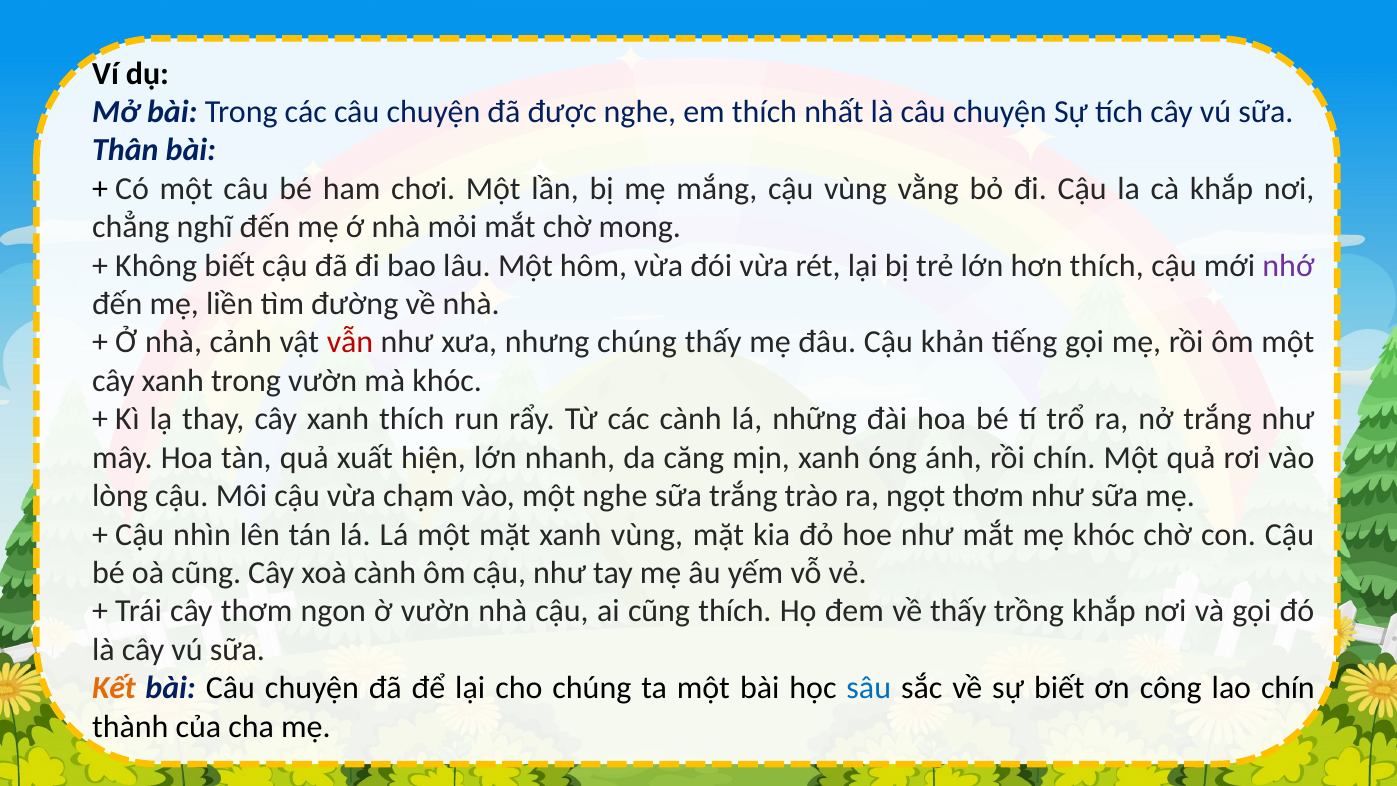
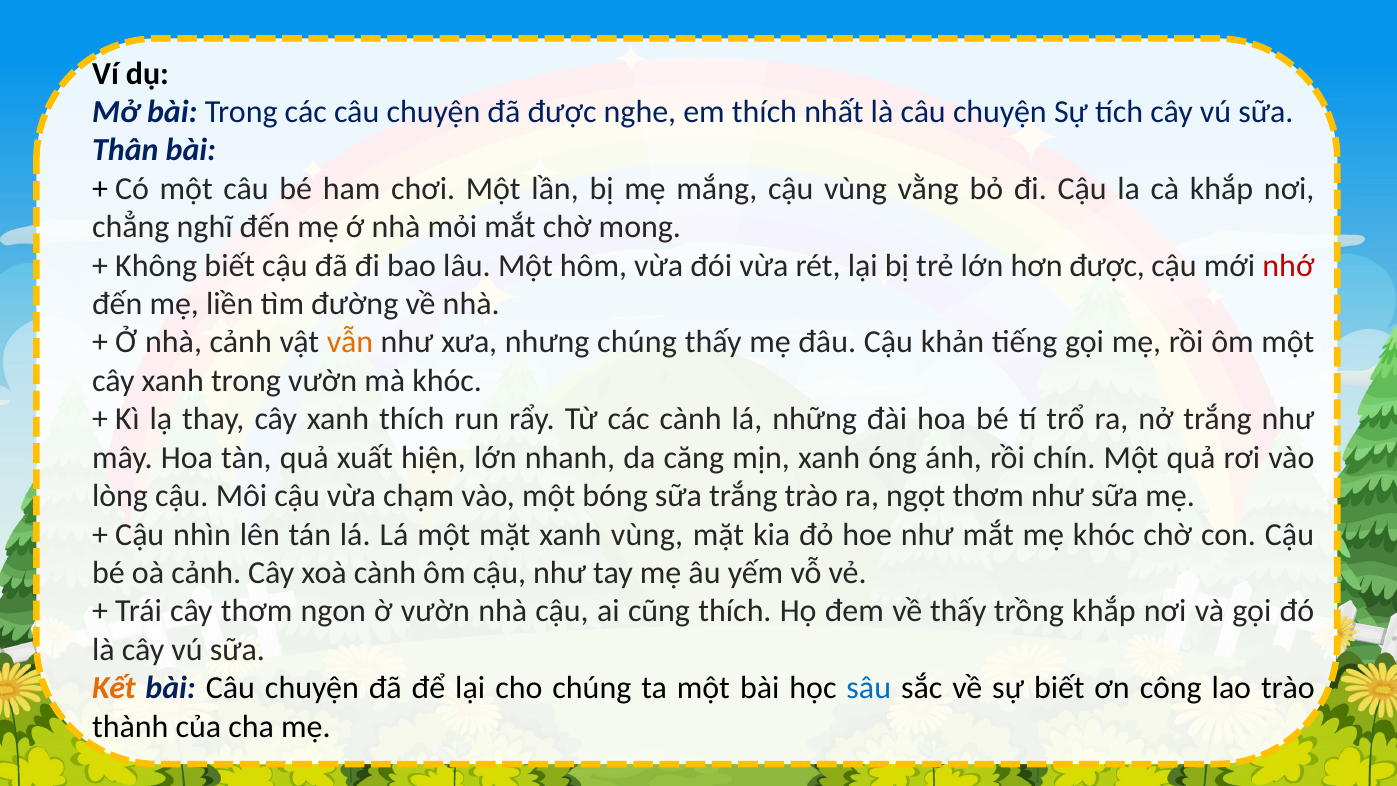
hơn thích: thích -> được (1107, 266)
nhớ colour: purple -> red (1288, 266)
vẫn colour: red -> orange (350, 342)
một nghe: nghe -> bóng (615, 496)
oà cũng: cũng -> cảnh (206, 573)
lao chín: chín -> trào (1288, 688)
